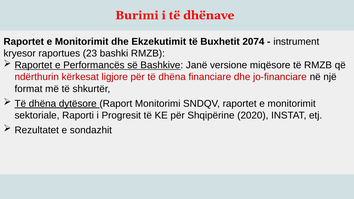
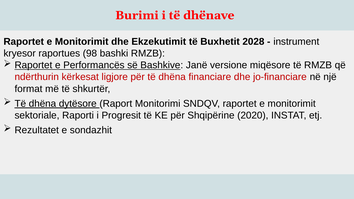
2074: 2074 -> 2028 (253, 42)
23: 23 -> 98 (90, 53)
